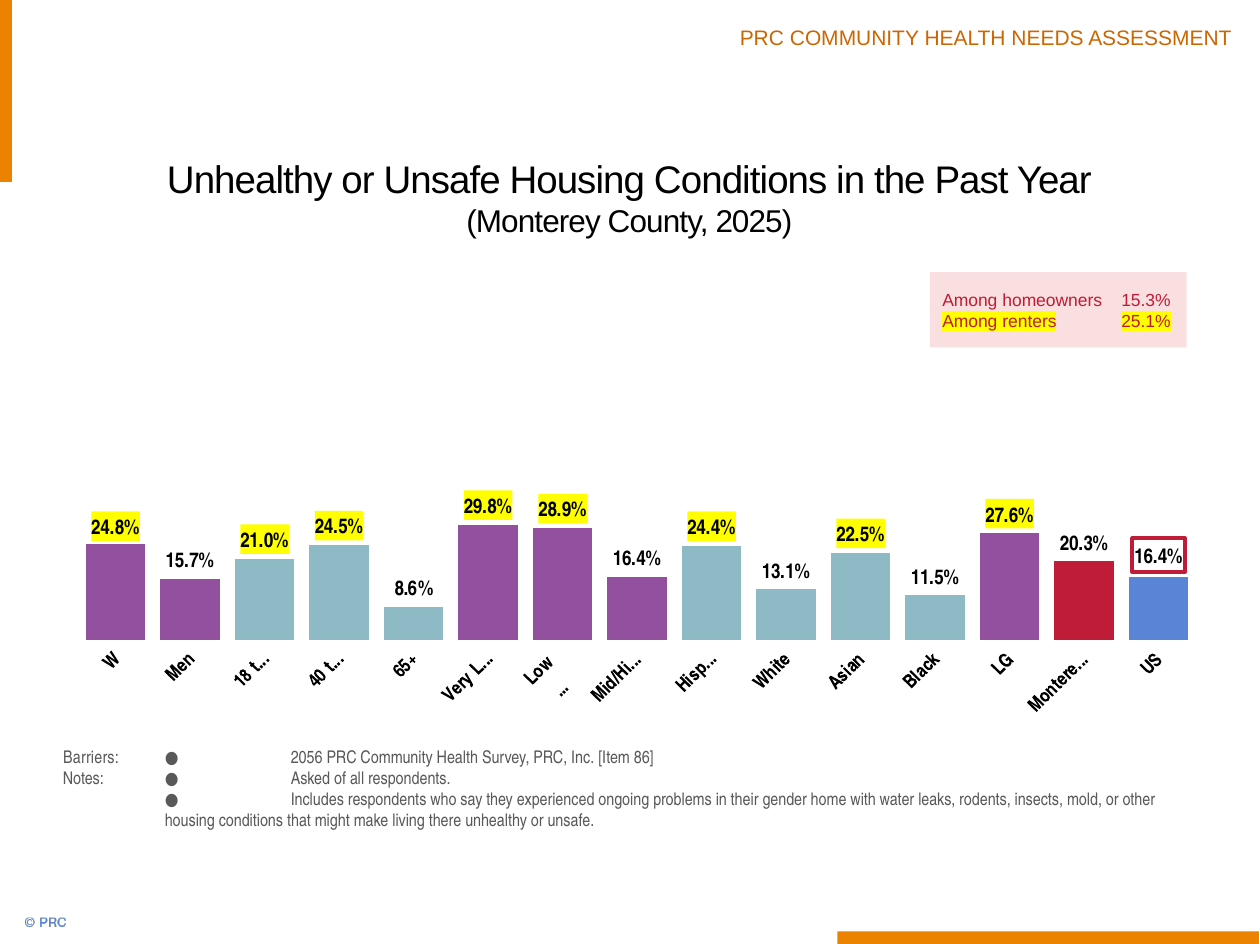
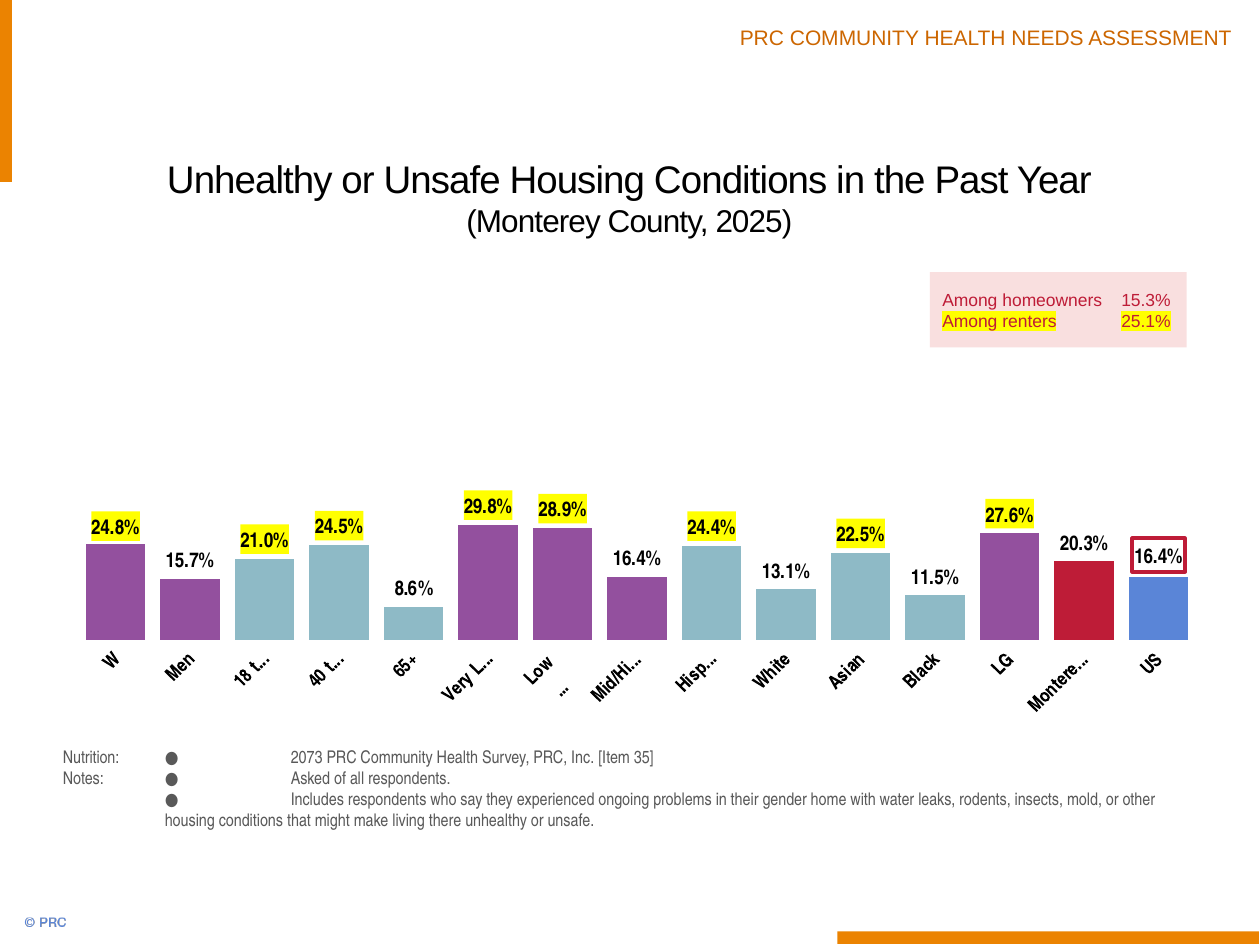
Barriers: Barriers -> Nutrition (91, 758)
2056: 2056 -> 2073 (307, 758)
86: 86 -> 35 (644, 758)
